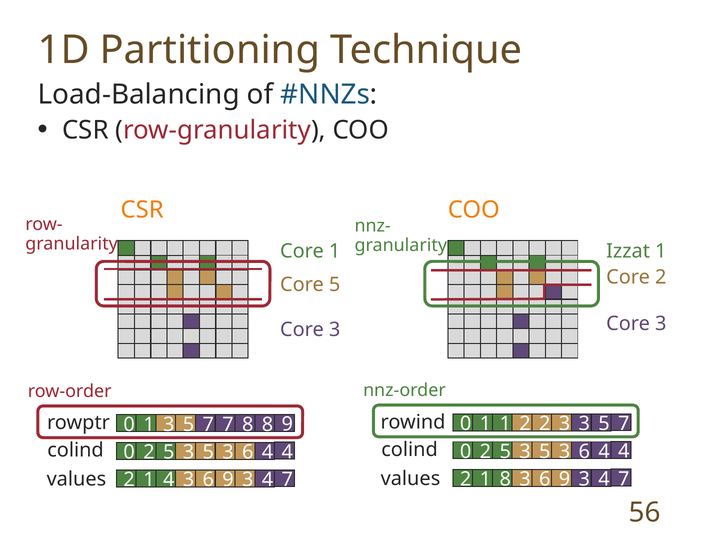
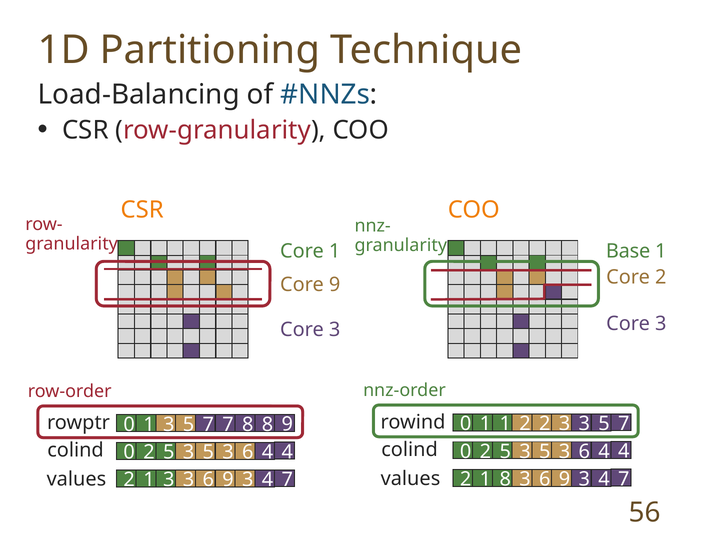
Izzat: Izzat -> Base (628, 251)
Core 5: 5 -> 9 (335, 284)
2 1 4: 4 -> 3 (169, 480)
